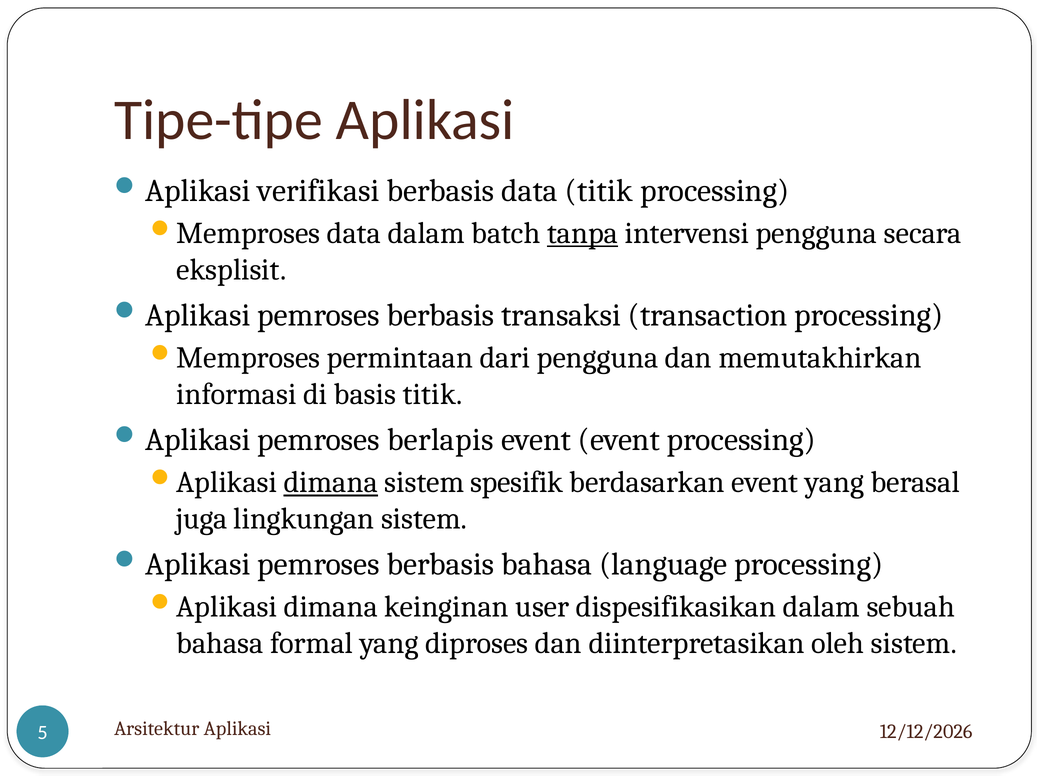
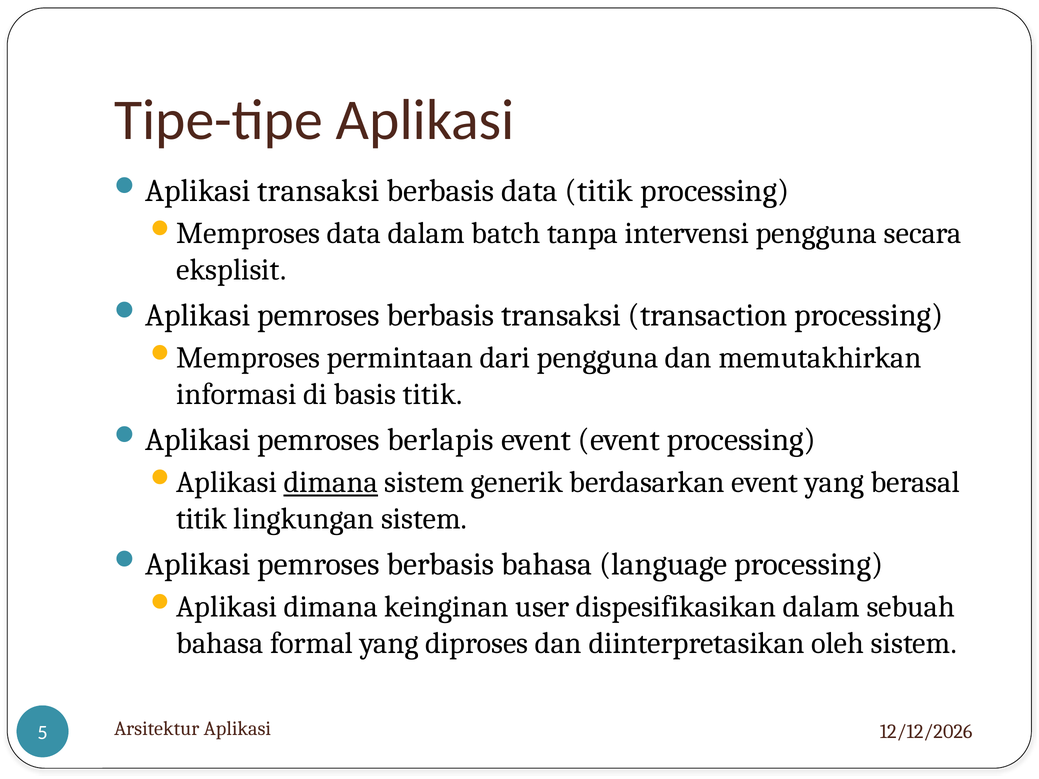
verifikasi: verifikasi -> transaksi (318, 191)
tanpa underline: present -> none (583, 233)
spesifik: spesifik -> generik (517, 482)
juga: juga -> titik (202, 519)
